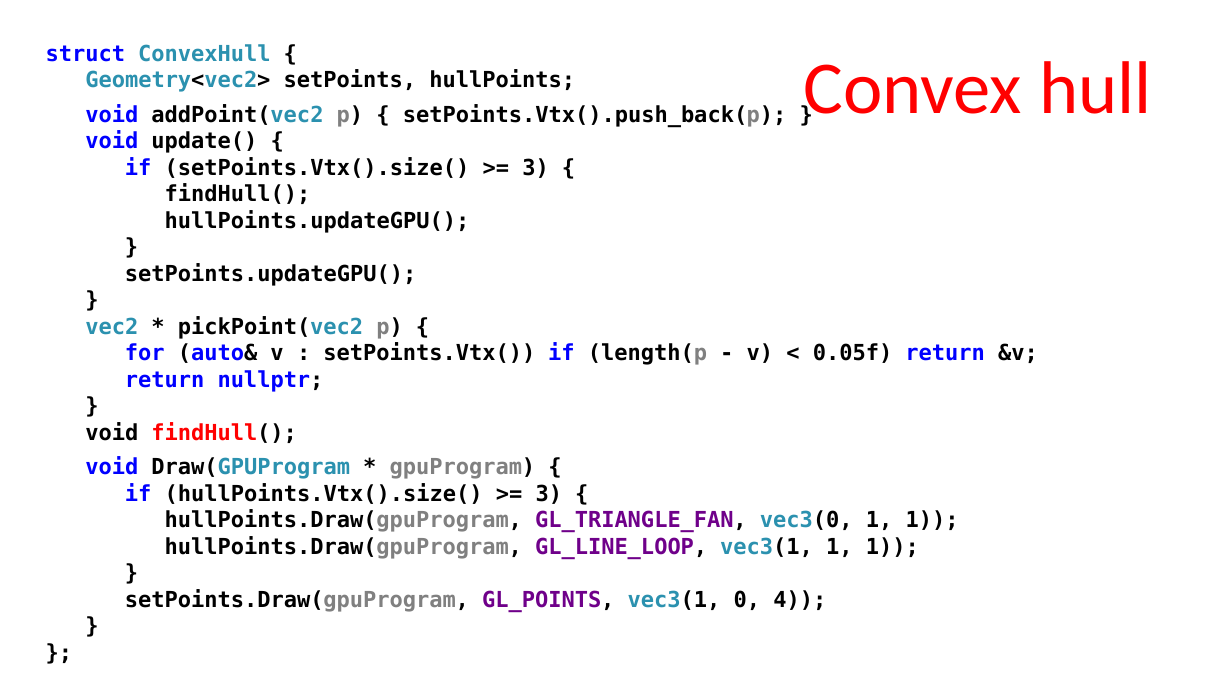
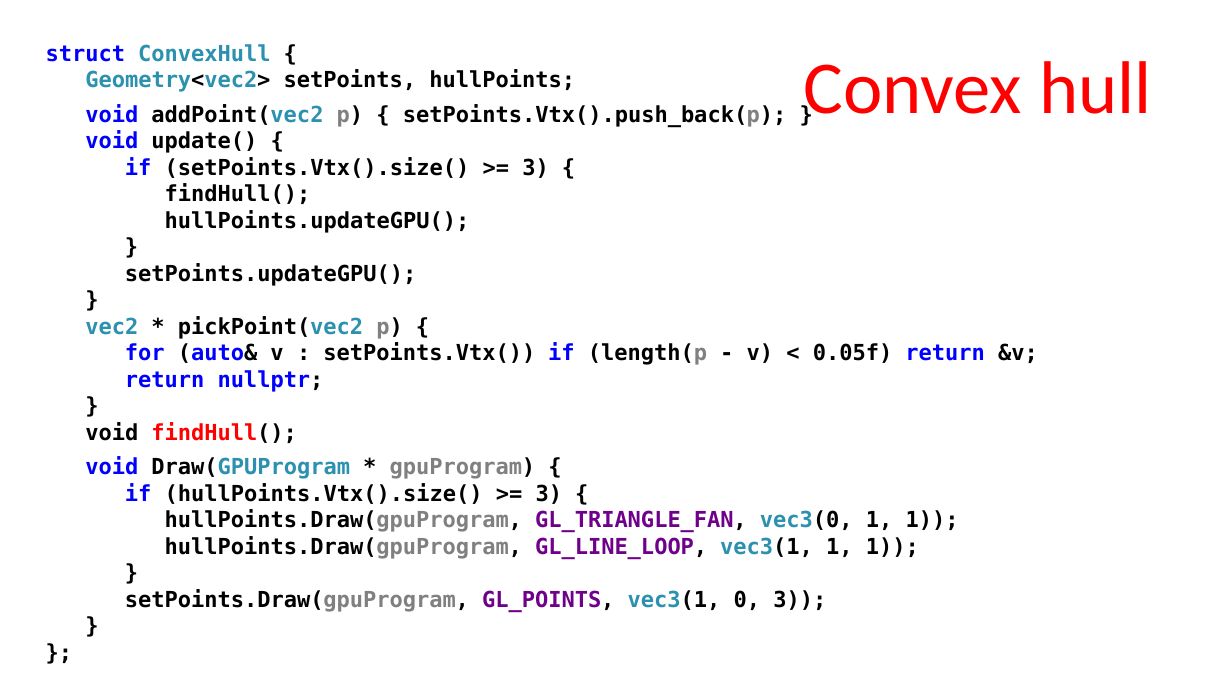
0 4: 4 -> 3 (800, 600)
